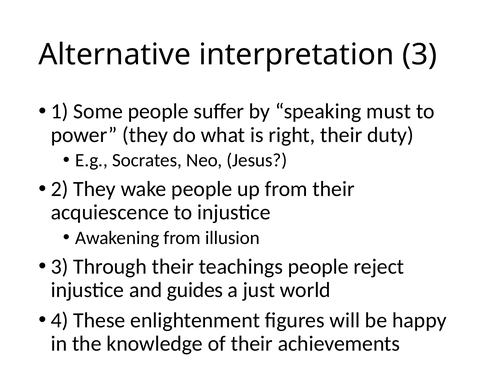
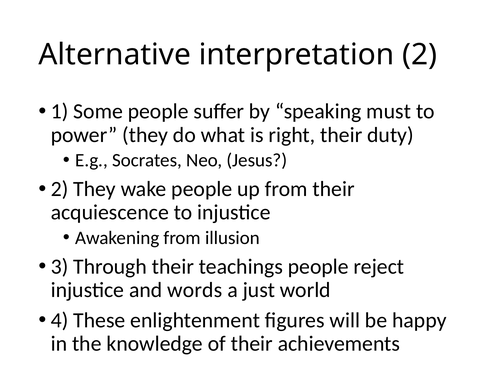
interpretation 3: 3 -> 2 (420, 55)
guides: guides -> words (195, 291)
